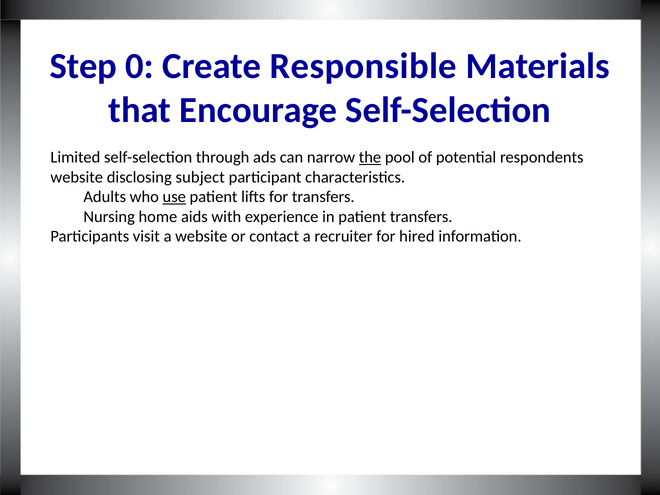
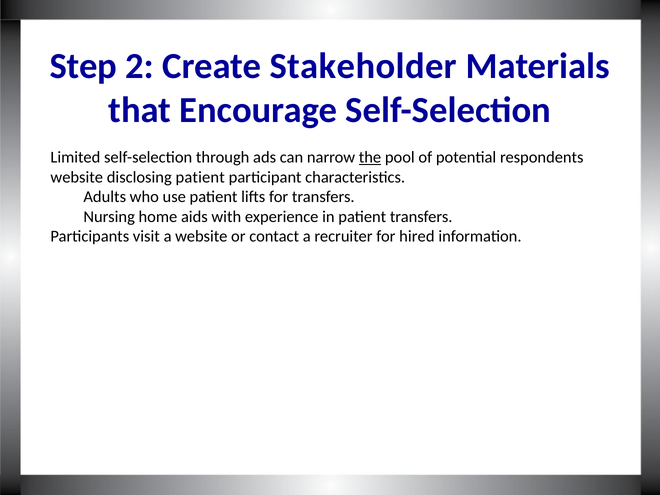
0: 0 -> 2 (140, 66)
Responsible: Responsible -> Stakeholder (363, 66)
disclosing subject: subject -> patient (200, 177)
use underline: present -> none (174, 197)
